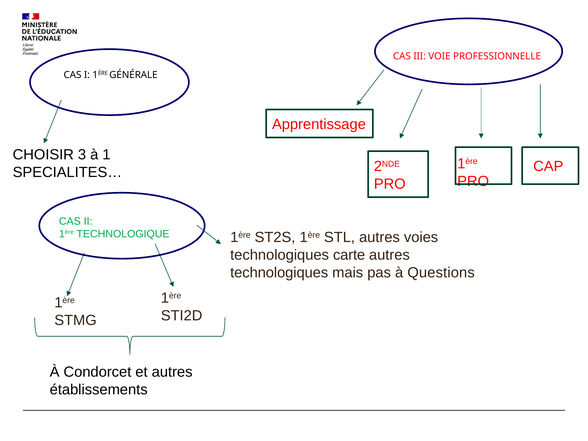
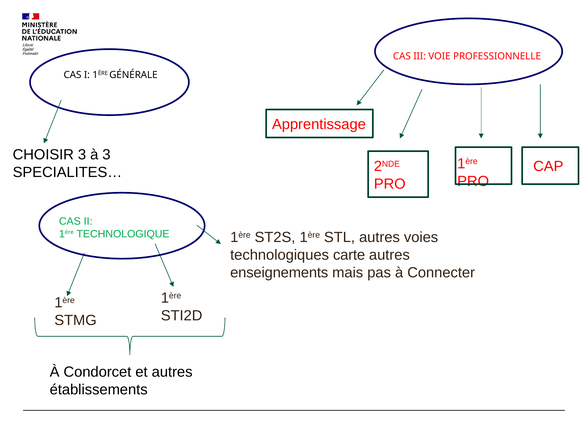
à 1: 1 -> 3 (106, 155)
technologiques: technologiques -> enseignements (279, 273)
Questions: Questions -> Connecter (441, 273)
